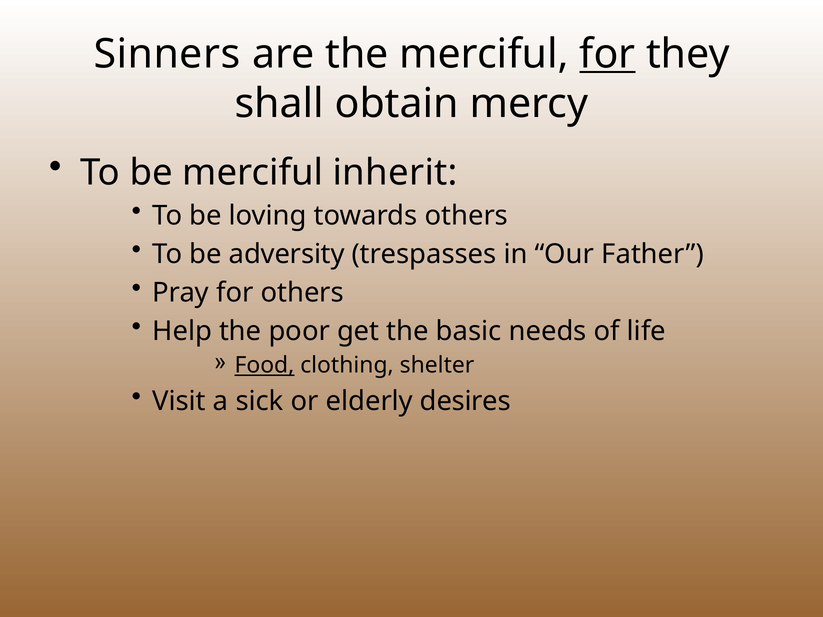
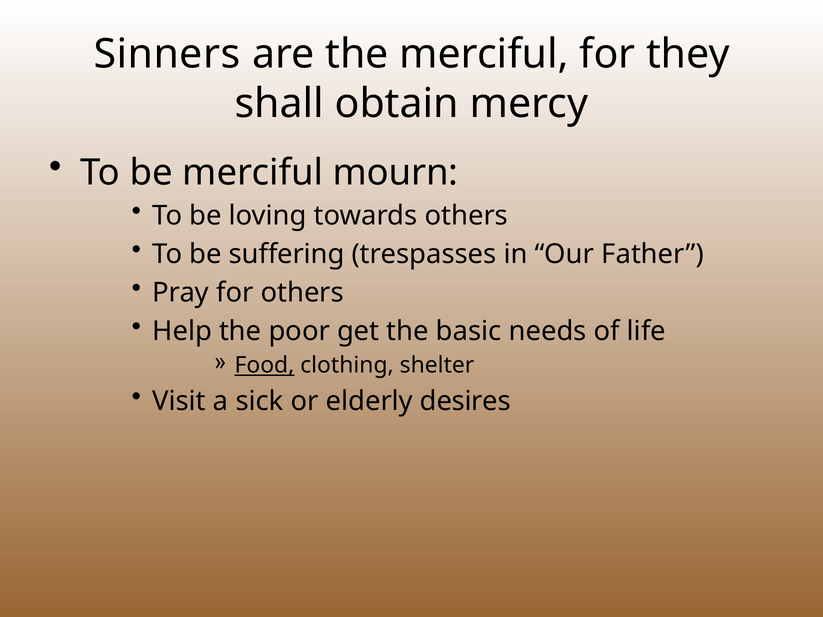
for underline: present -> none (607, 54)
inherit: inherit -> mourn (396, 173)
adversity: adversity -> suffering (287, 254)
